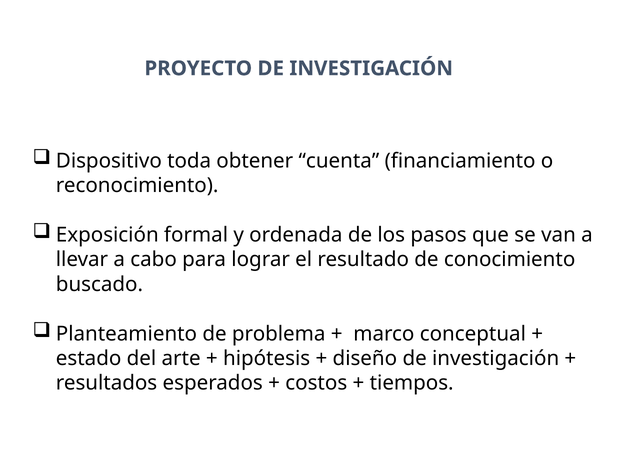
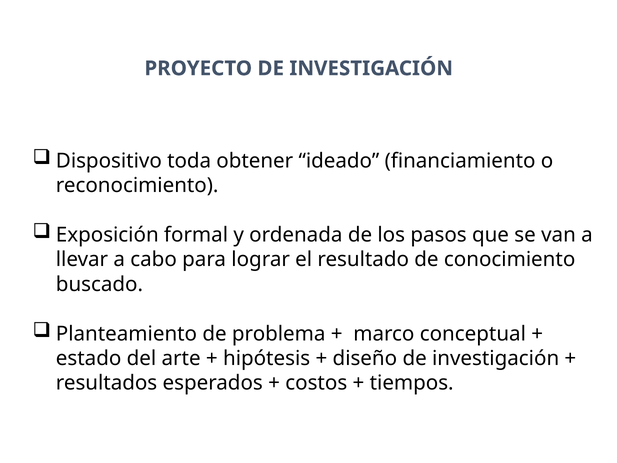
cuenta: cuenta -> ideado (339, 161)
